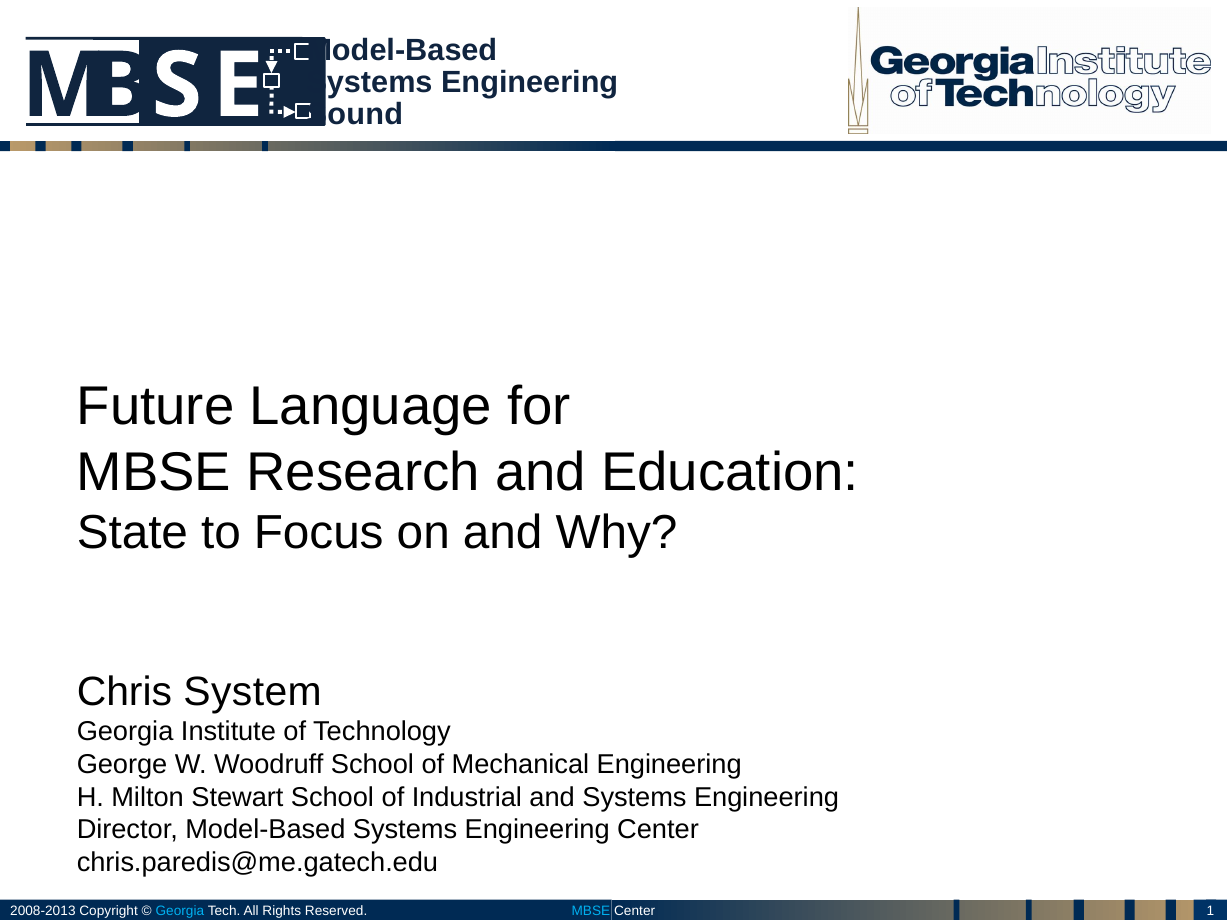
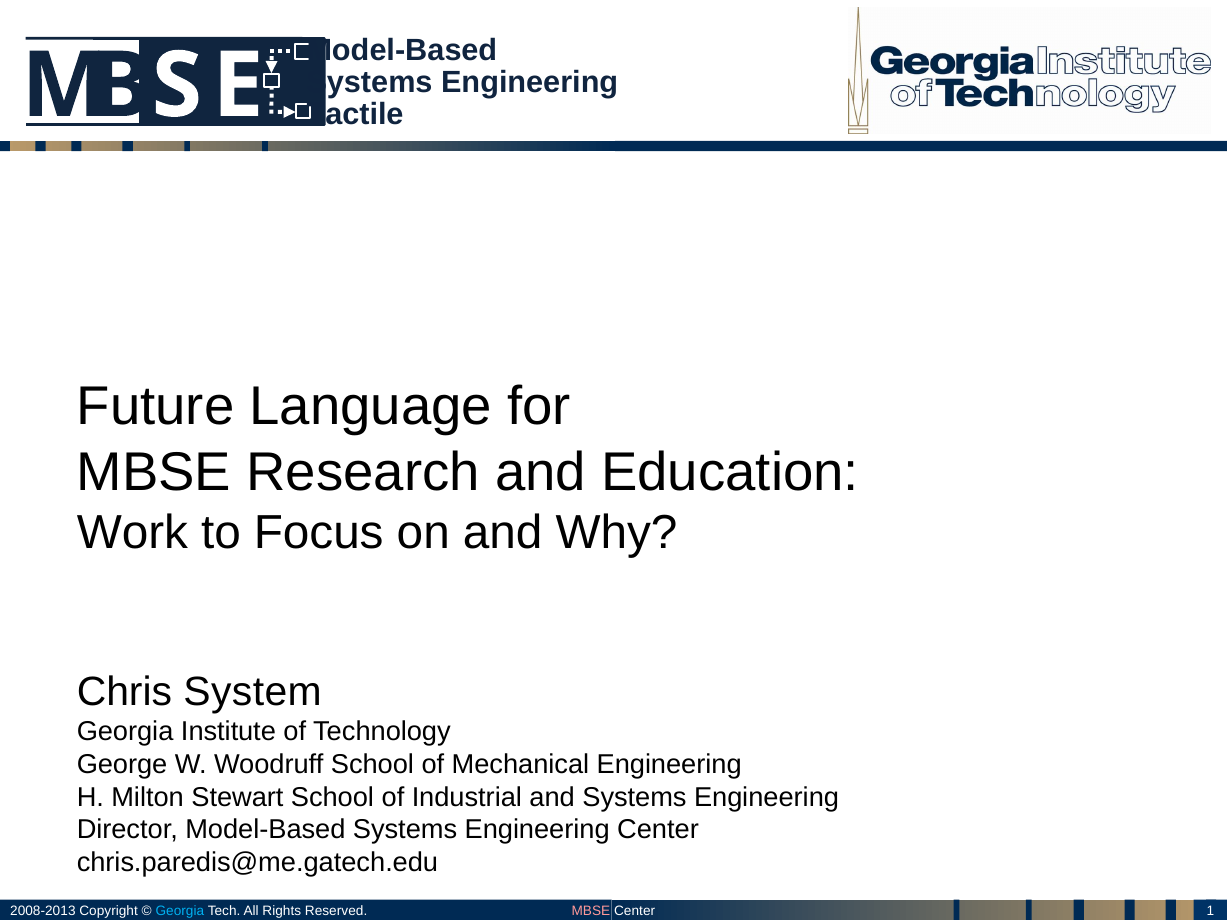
Sound: Sound -> Tactile (355, 115)
State: State -> Work (132, 533)
MBSE colour: light blue -> pink (591, 911)
